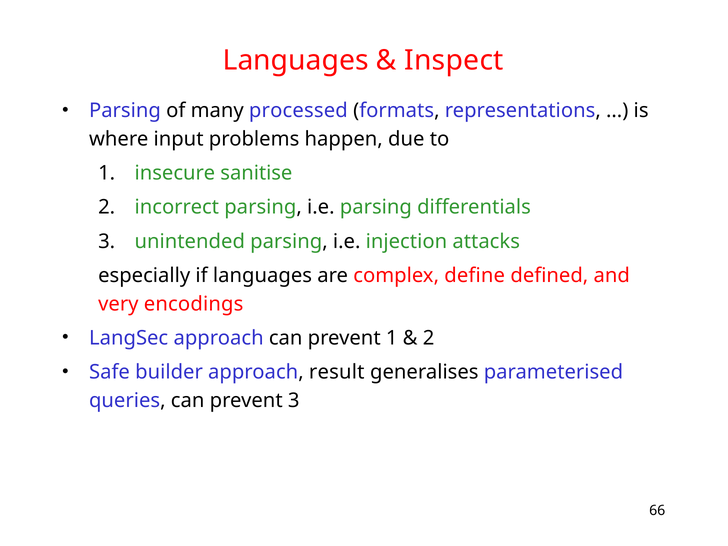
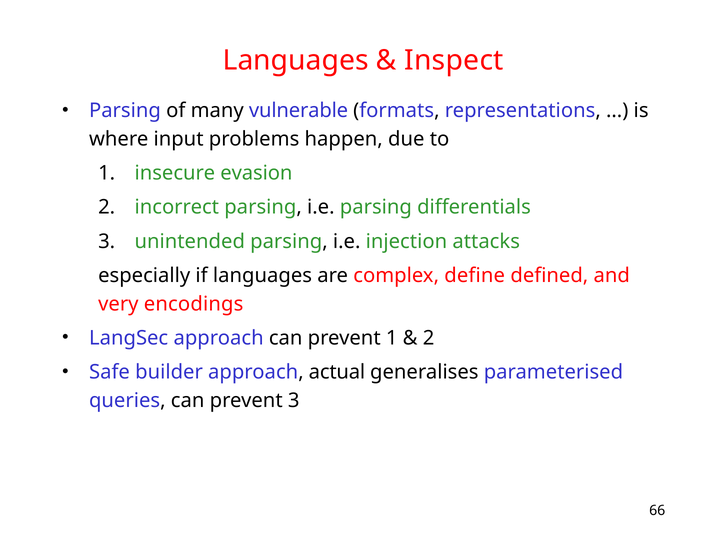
processed: processed -> vulnerable (299, 111)
sanitise: sanitise -> evasion (256, 173)
result: result -> actual (337, 372)
